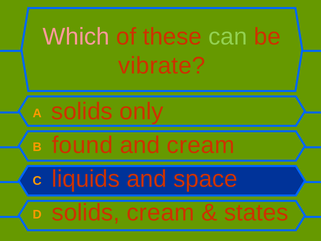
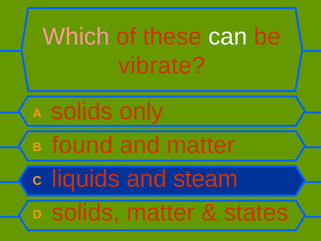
can colour: light green -> white (228, 37)
and cream: cream -> matter (201, 145)
space: space -> steam (206, 179)
solids cream: cream -> matter (161, 212)
